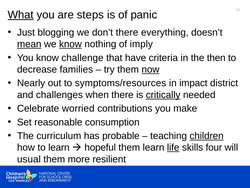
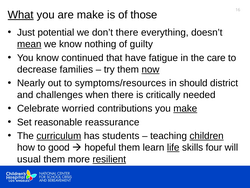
are steps: steps -> make (90, 15)
panic: panic -> those (144, 15)
blogging: blogging -> potential (56, 32)
know underline: present -> none (70, 44)
imply: imply -> guilty (141, 44)
challenge: challenge -> continued (83, 58)
criteria: criteria -> fatigue (163, 58)
then: then -> care (216, 58)
impact: impact -> should (193, 83)
critically underline: present -> none (163, 95)
make underline: none -> present (185, 108)
consumption: consumption -> reassurance (112, 122)
curriculum underline: none -> present (59, 135)
probable: probable -> students (121, 135)
to learn: learn -> good (59, 147)
resilient underline: none -> present (109, 159)
